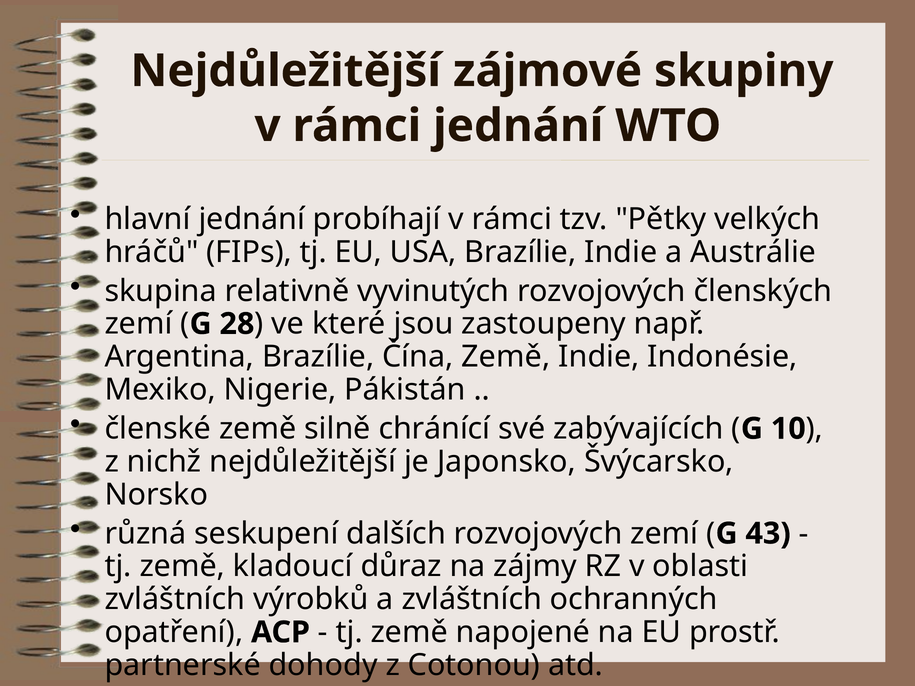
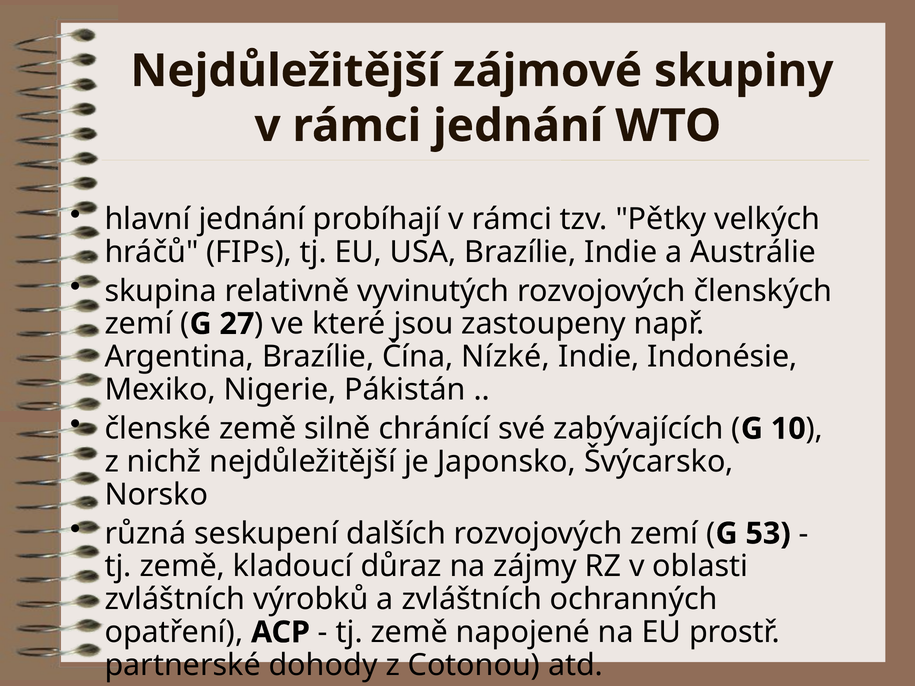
28: 28 -> 27 (237, 324)
Čína Země: Země -> Nízké (506, 357)
43: 43 -> 53 (768, 534)
